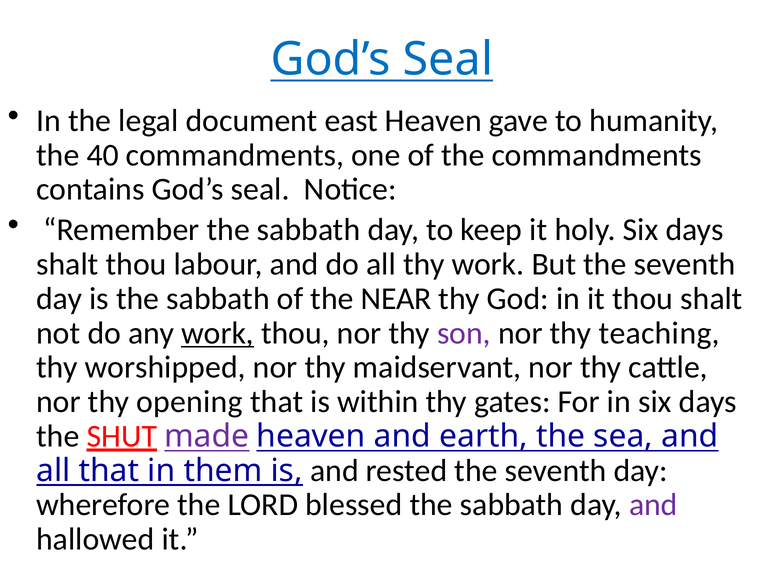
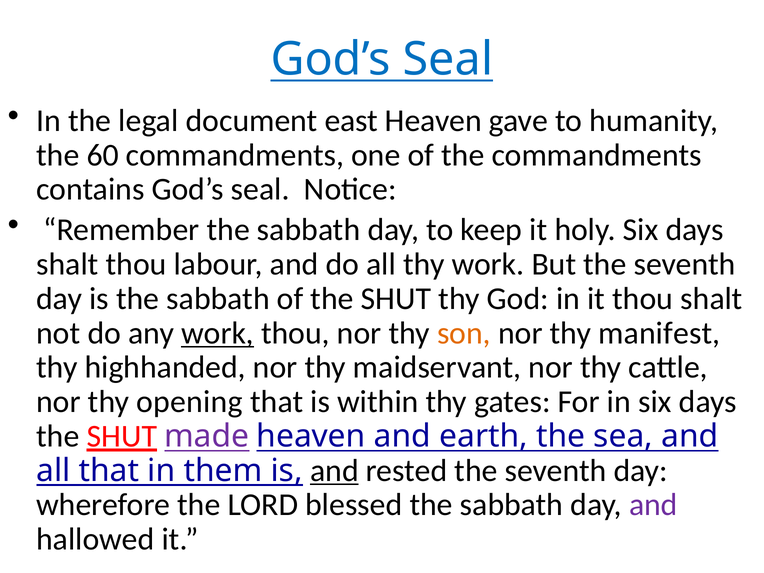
40: 40 -> 60 (103, 155)
of the NEAR: NEAR -> SHUT (396, 299)
son colour: purple -> orange (464, 333)
teaching: teaching -> manifest (659, 333)
worshipped: worshipped -> highhanded (165, 367)
and underline: none -> present (334, 471)
